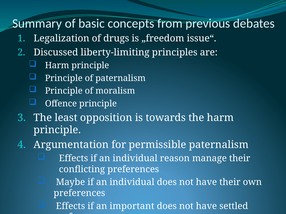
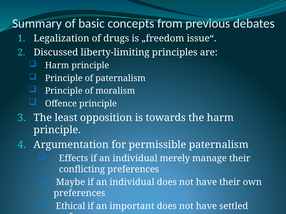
reason: reason -> merely (175, 159)
Effects: Effects -> Ethical (71, 206)
